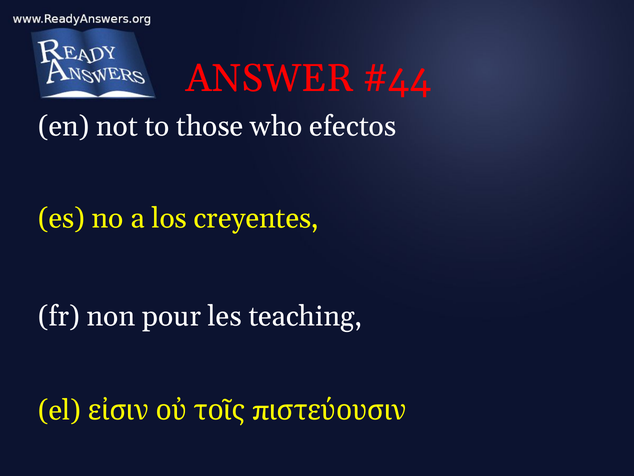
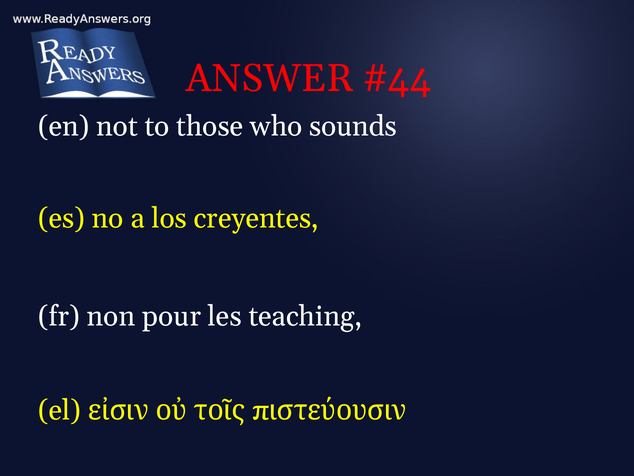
efectos: efectos -> sounds (353, 126)
